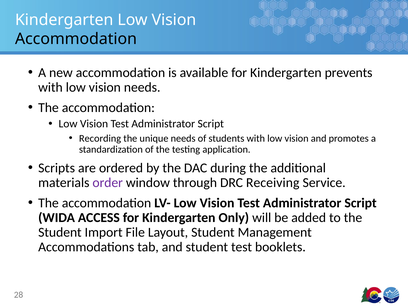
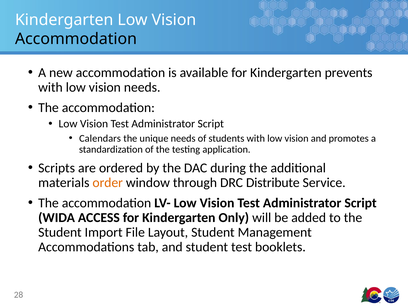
Recording: Recording -> Calendars (100, 138)
order colour: purple -> orange (108, 183)
Receiving: Receiving -> Distribute (273, 183)
